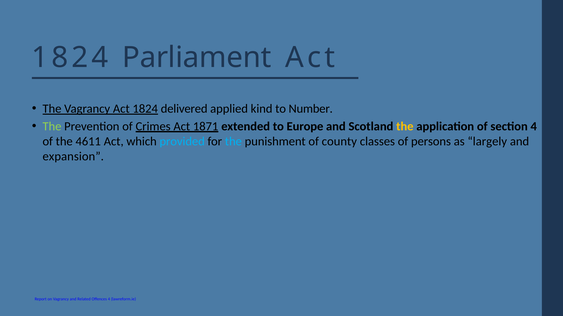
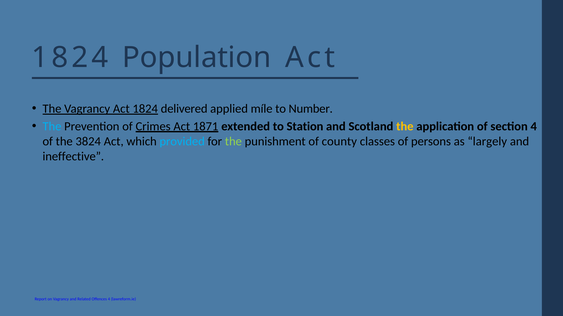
Parliament: Parliament -> Population (197, 57)
kind: kind -> míle (262, 109)
The colour: light green -> light blue (52, 127)
Europe: Europe -> Station (305, 127)
4611: 4611 -> 3824 (88, 142)
the colour: light blue -> light green (233, 142)
expansion: expansion -> ineffective (73, 157)
